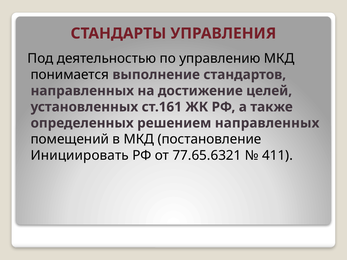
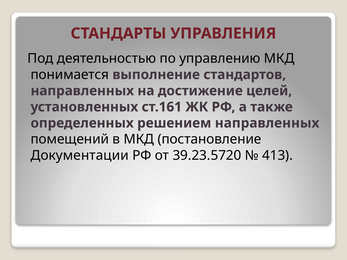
Инициировать: Инициировать -> Документации (80, 156)
77.65.6321: 77.65.6321 -> 39.23.5720 (207, 156)
411: 411 -> 413 (277, 156)
